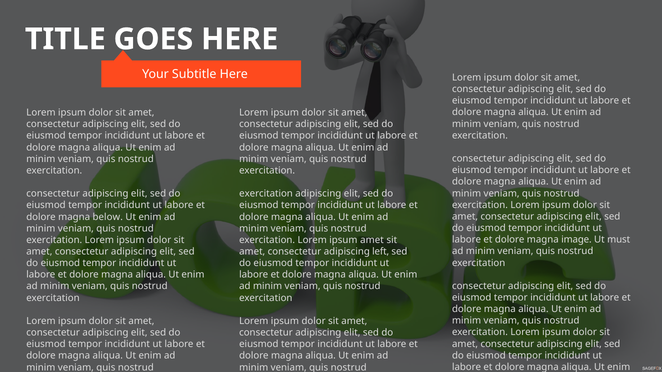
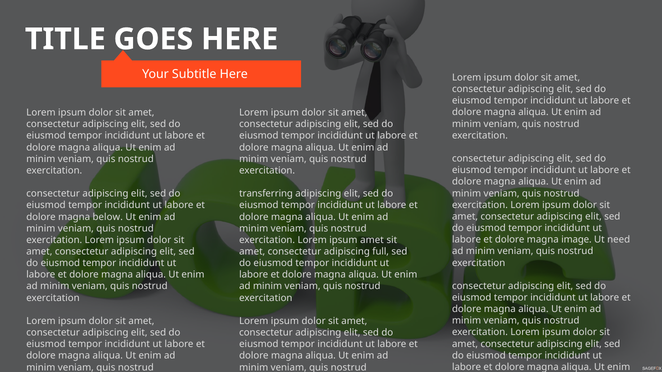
exercitation: exercitation -> transferring (266, 194)
must: must -> need (619, 240)
left: left -> full (381, 252)
